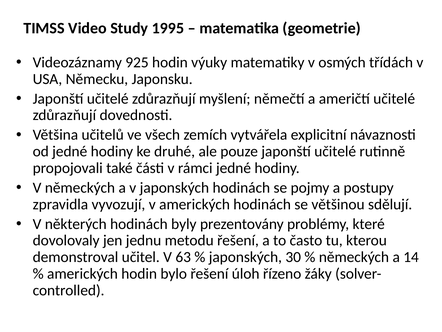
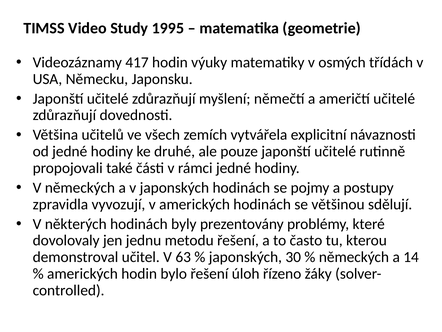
925: 925 -> 417 (137, 62)
